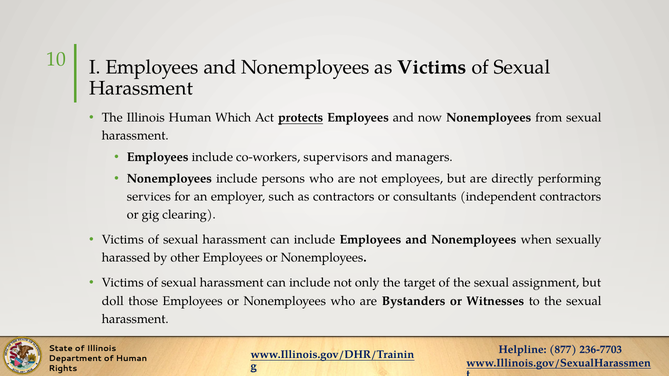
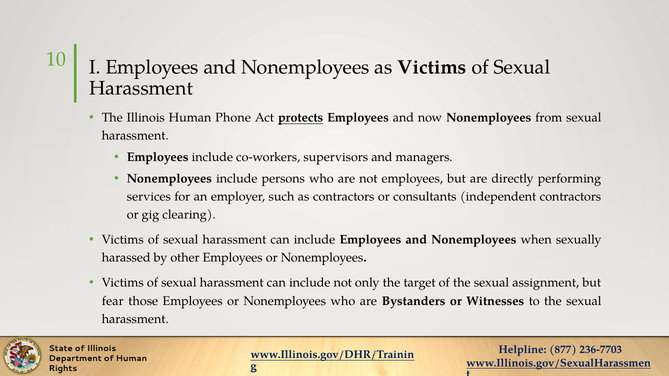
Which: Which -> Phone (233, 118)
doll: doll -> fear (113, 301)
